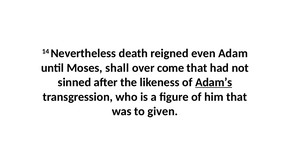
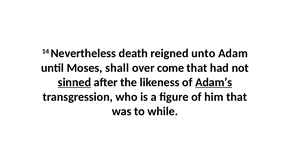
even: even -> unto (203, 53)
sinned underline: none -> present (74, 82)
given: given -> while (163, 111)
